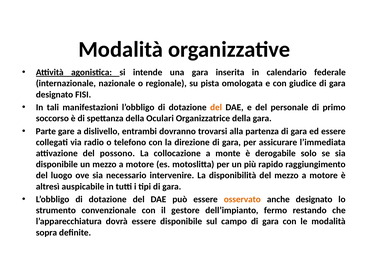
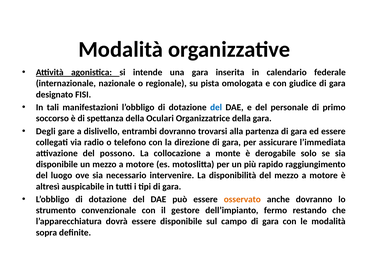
del colour: orange -> blue (216, 107)
Parte: Parte -> Degli (46, 131)
anche designato: designato -> dovranno (314, 199)
